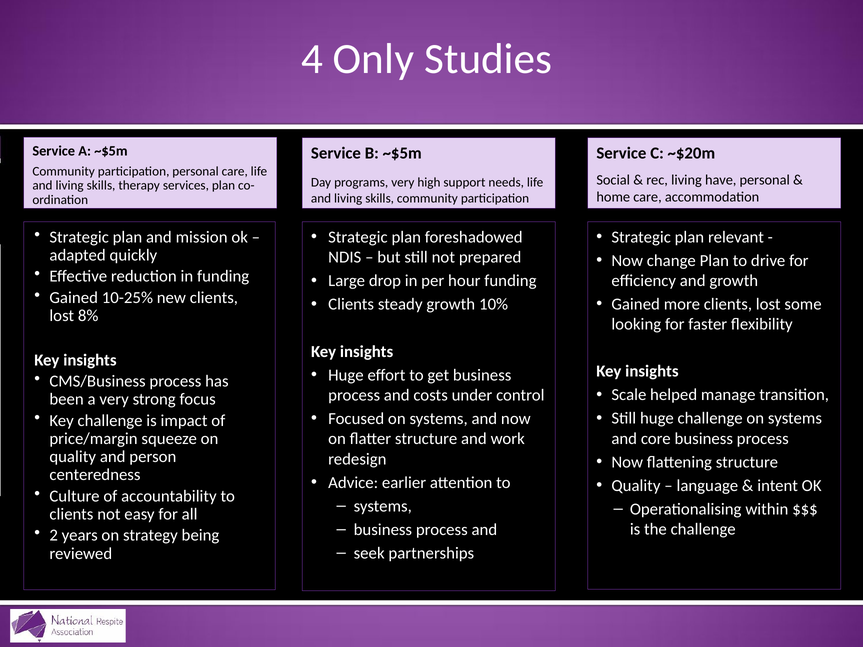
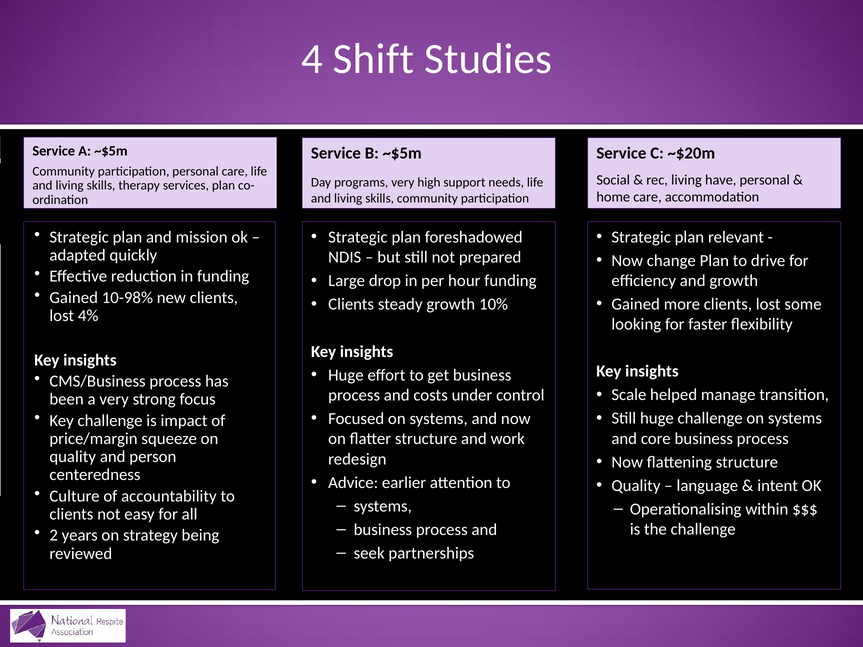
Only: Only -> Shift (373, 59)
10-25%: 10-25% -> 10-98% (127, 298)
8%: 8% -> 4% (88, 316)
